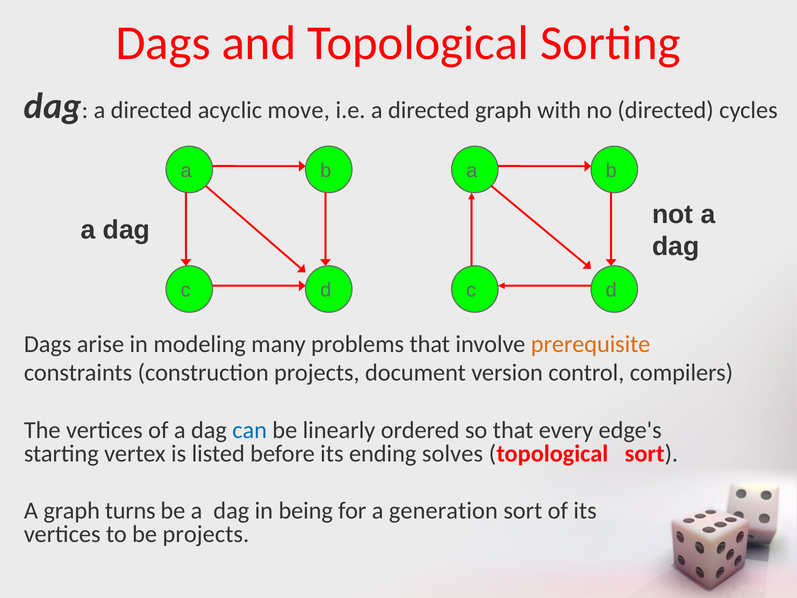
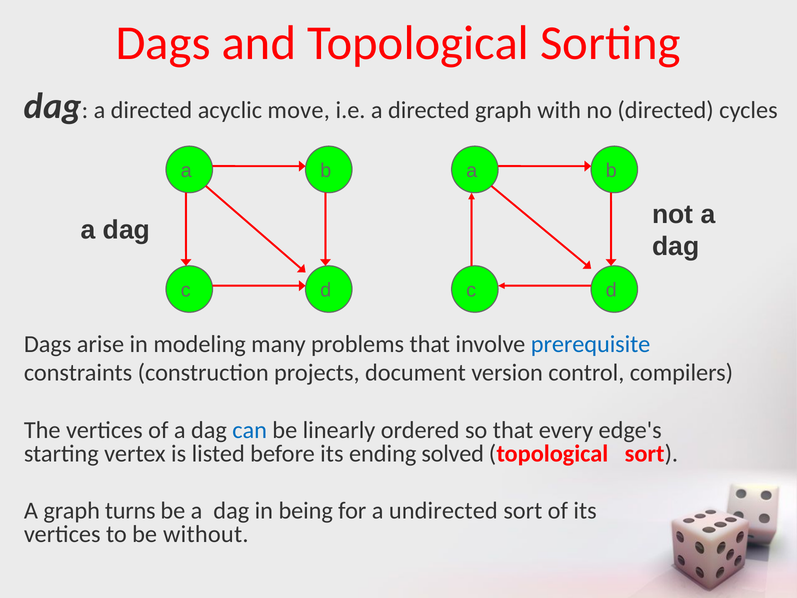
prerequisite colour: orange -> blue (591, 344)
solves: solves -> solved (453, 453)
generation: generation -> undirected (443, 511)
be projects: projects -> without (206, 534)
